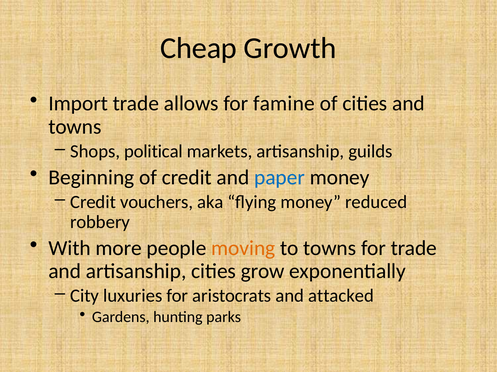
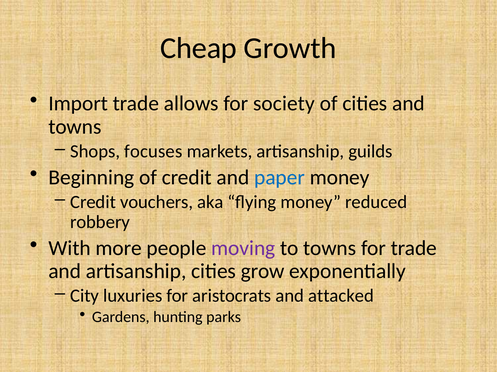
famine: famine -> society (284, 104)
political: political -> focuses (153, 152)
moving colour: orange -> purple (243, 249)
